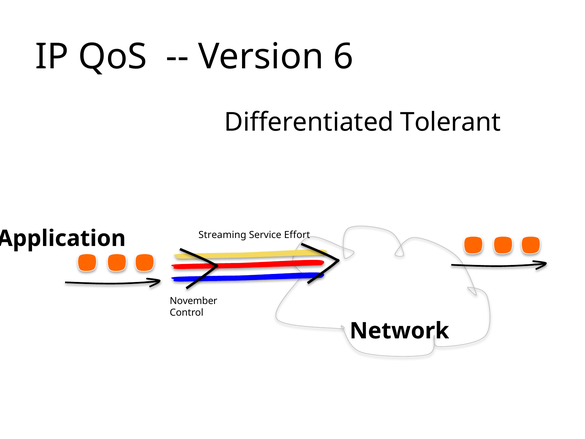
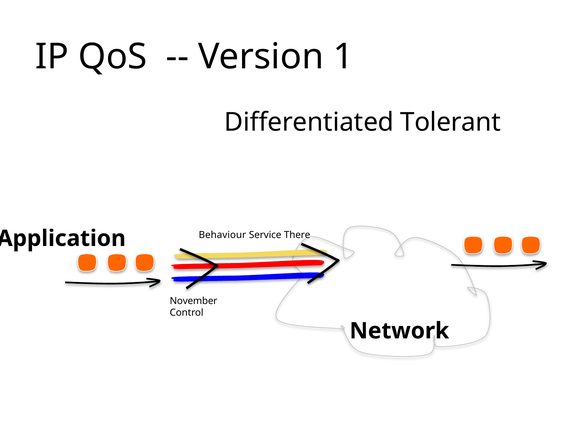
6: 6 -> 1 (343, 57)
Streaming: Streaming -> Behaviour (222, 235)
Effort: Effort -> There (297, 235)
